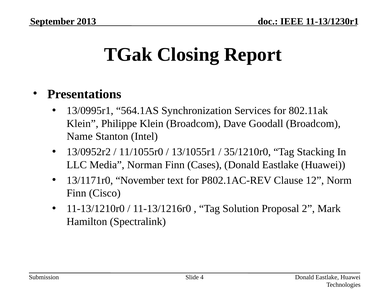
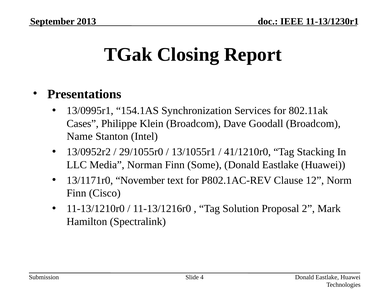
564.1AS: 564.1AS -> 154.1AS (137, 111)
Klein: Klein -> Cases (83, 124)
11/1055r0: 11/1055r0 -> 29/1055r0 (141, 152)
35/1210r0: 35/1210r0 -> 41/1210r0 (247, 152)
Cases: Cases -> Some (204, 165)
